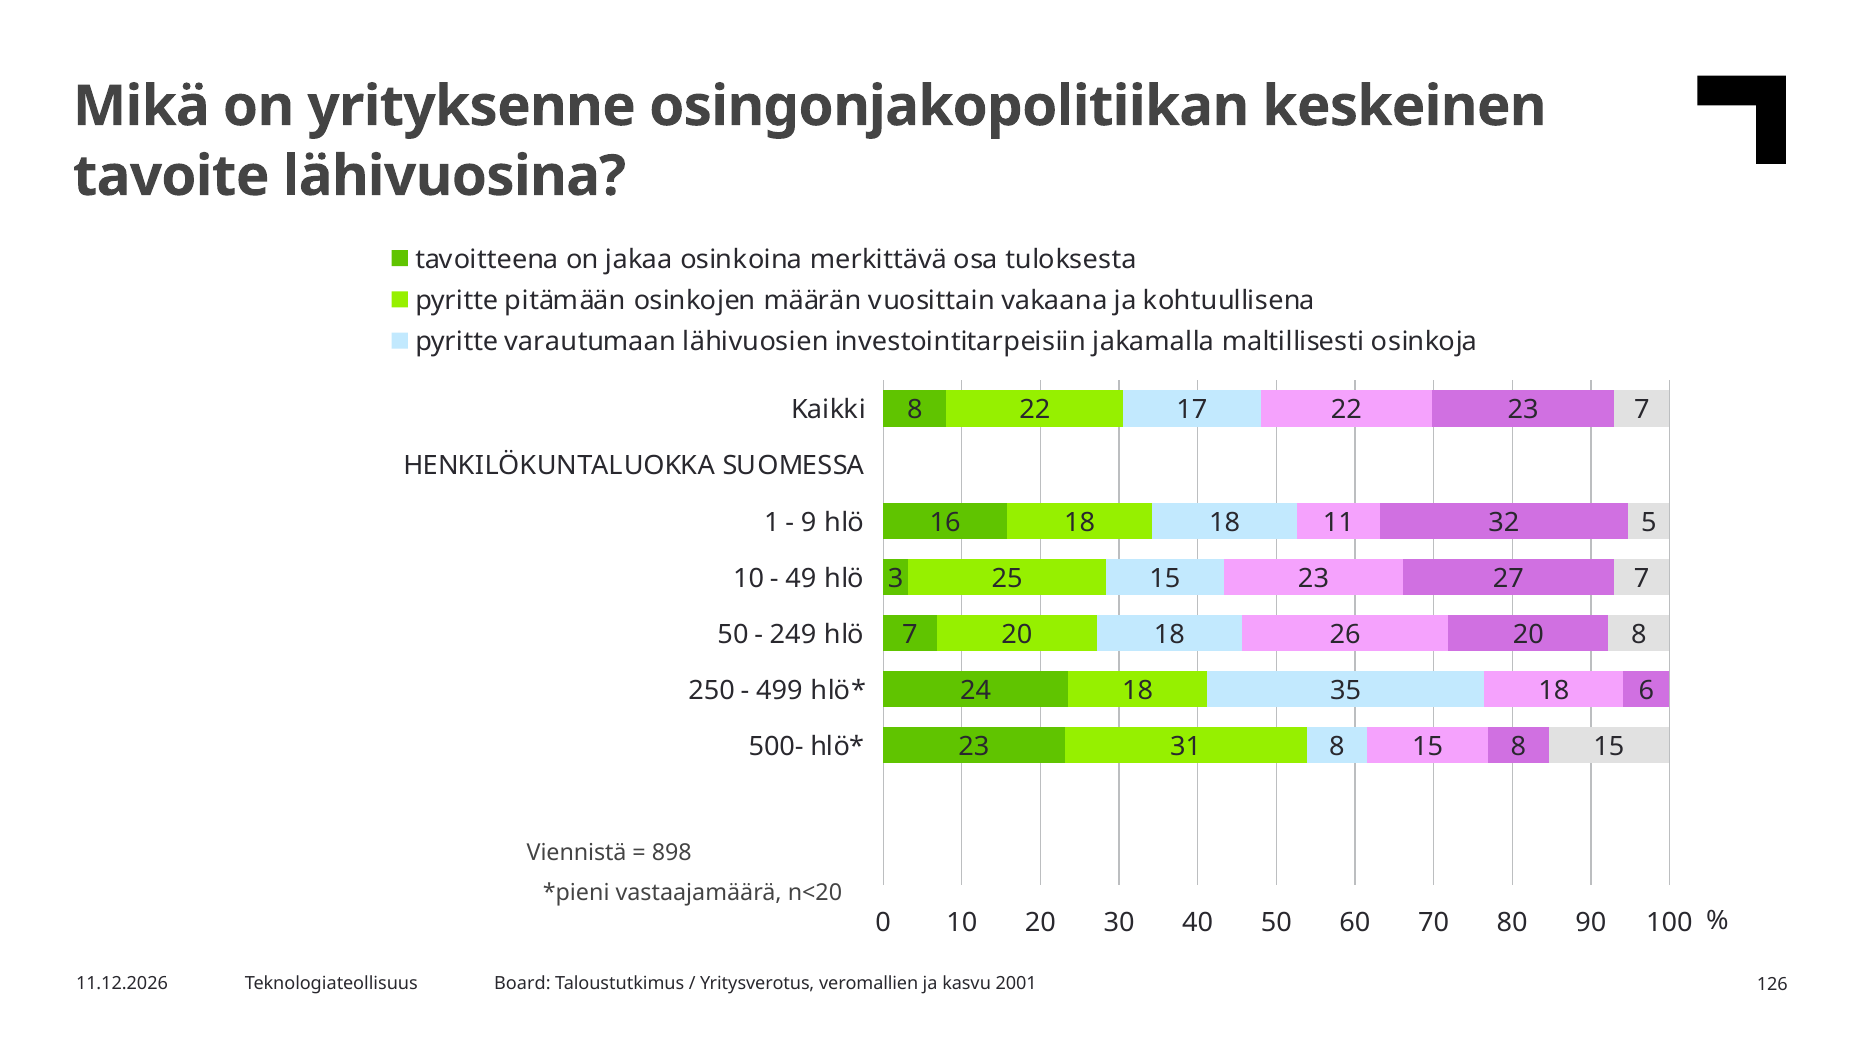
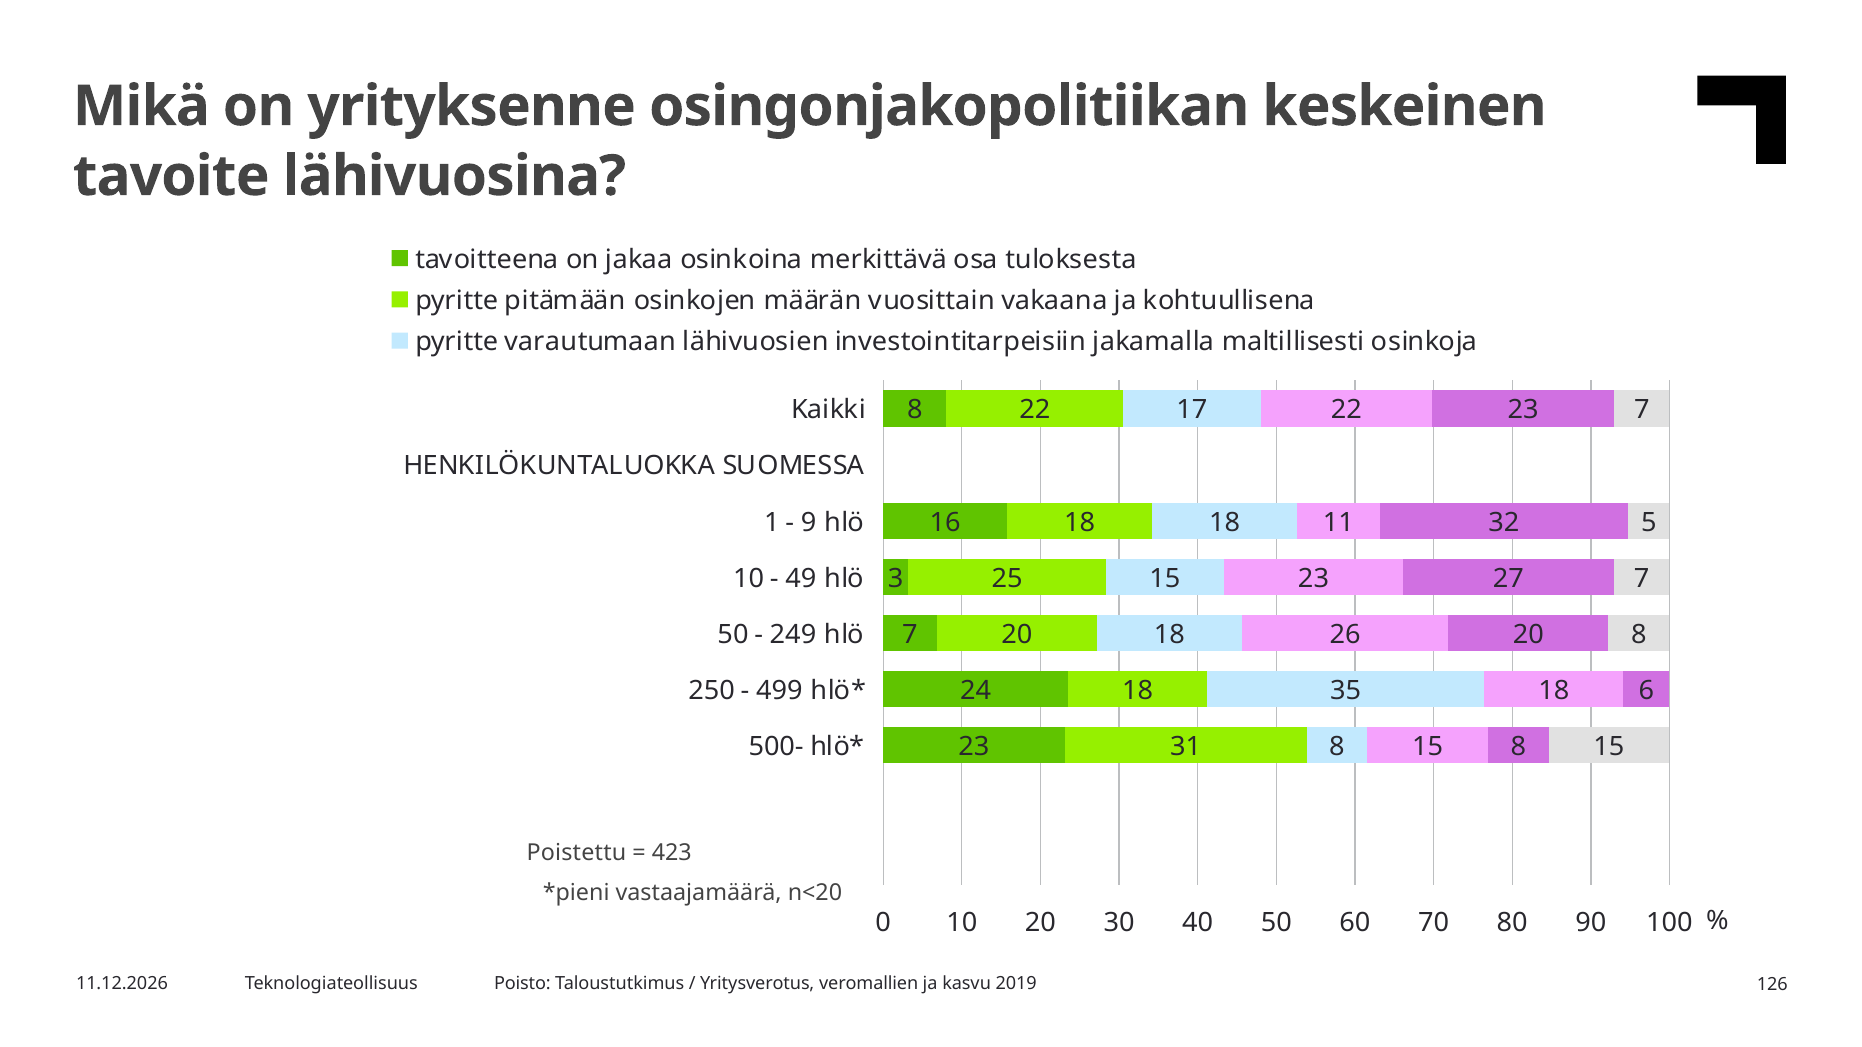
Viennistä: Viennistä -> Poistettu (576, 853)
898: 898 -> 423 (672, 853)
Board: Board -> Poisto (522, 984)
2001: 2001 -> 2019 (1016, 984)
